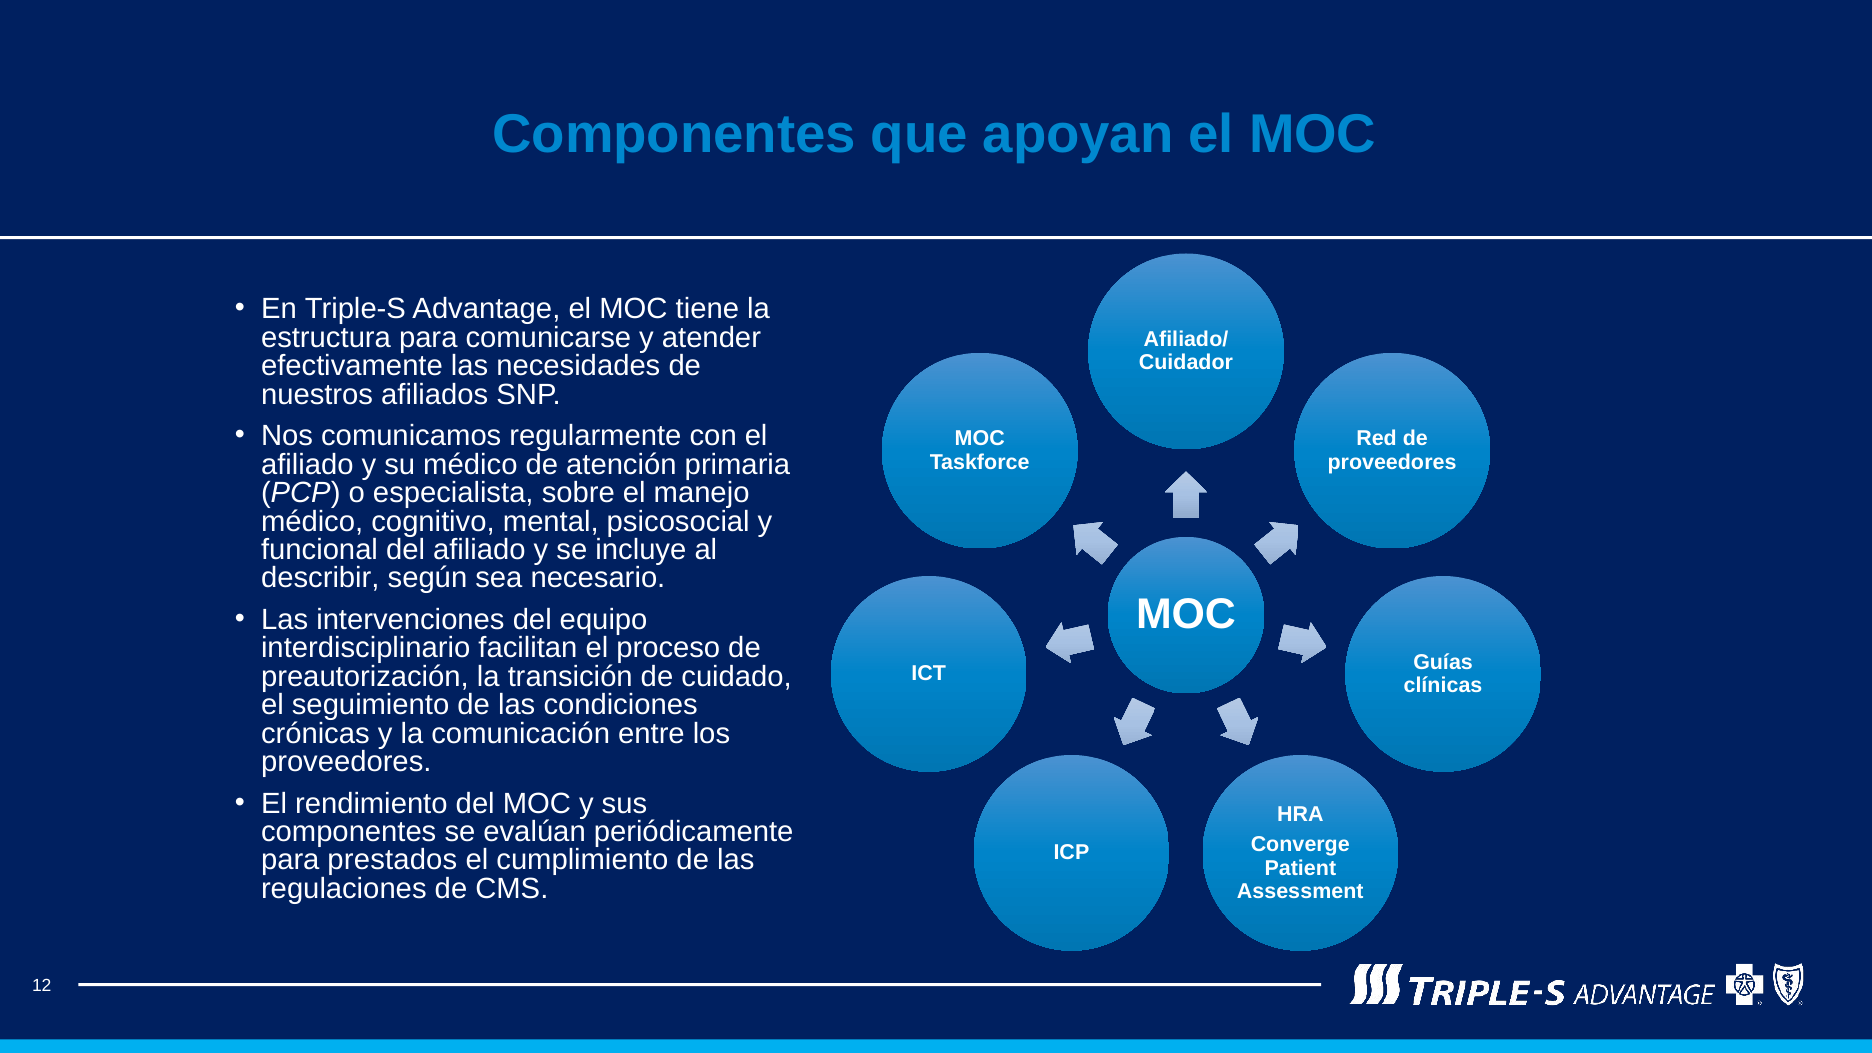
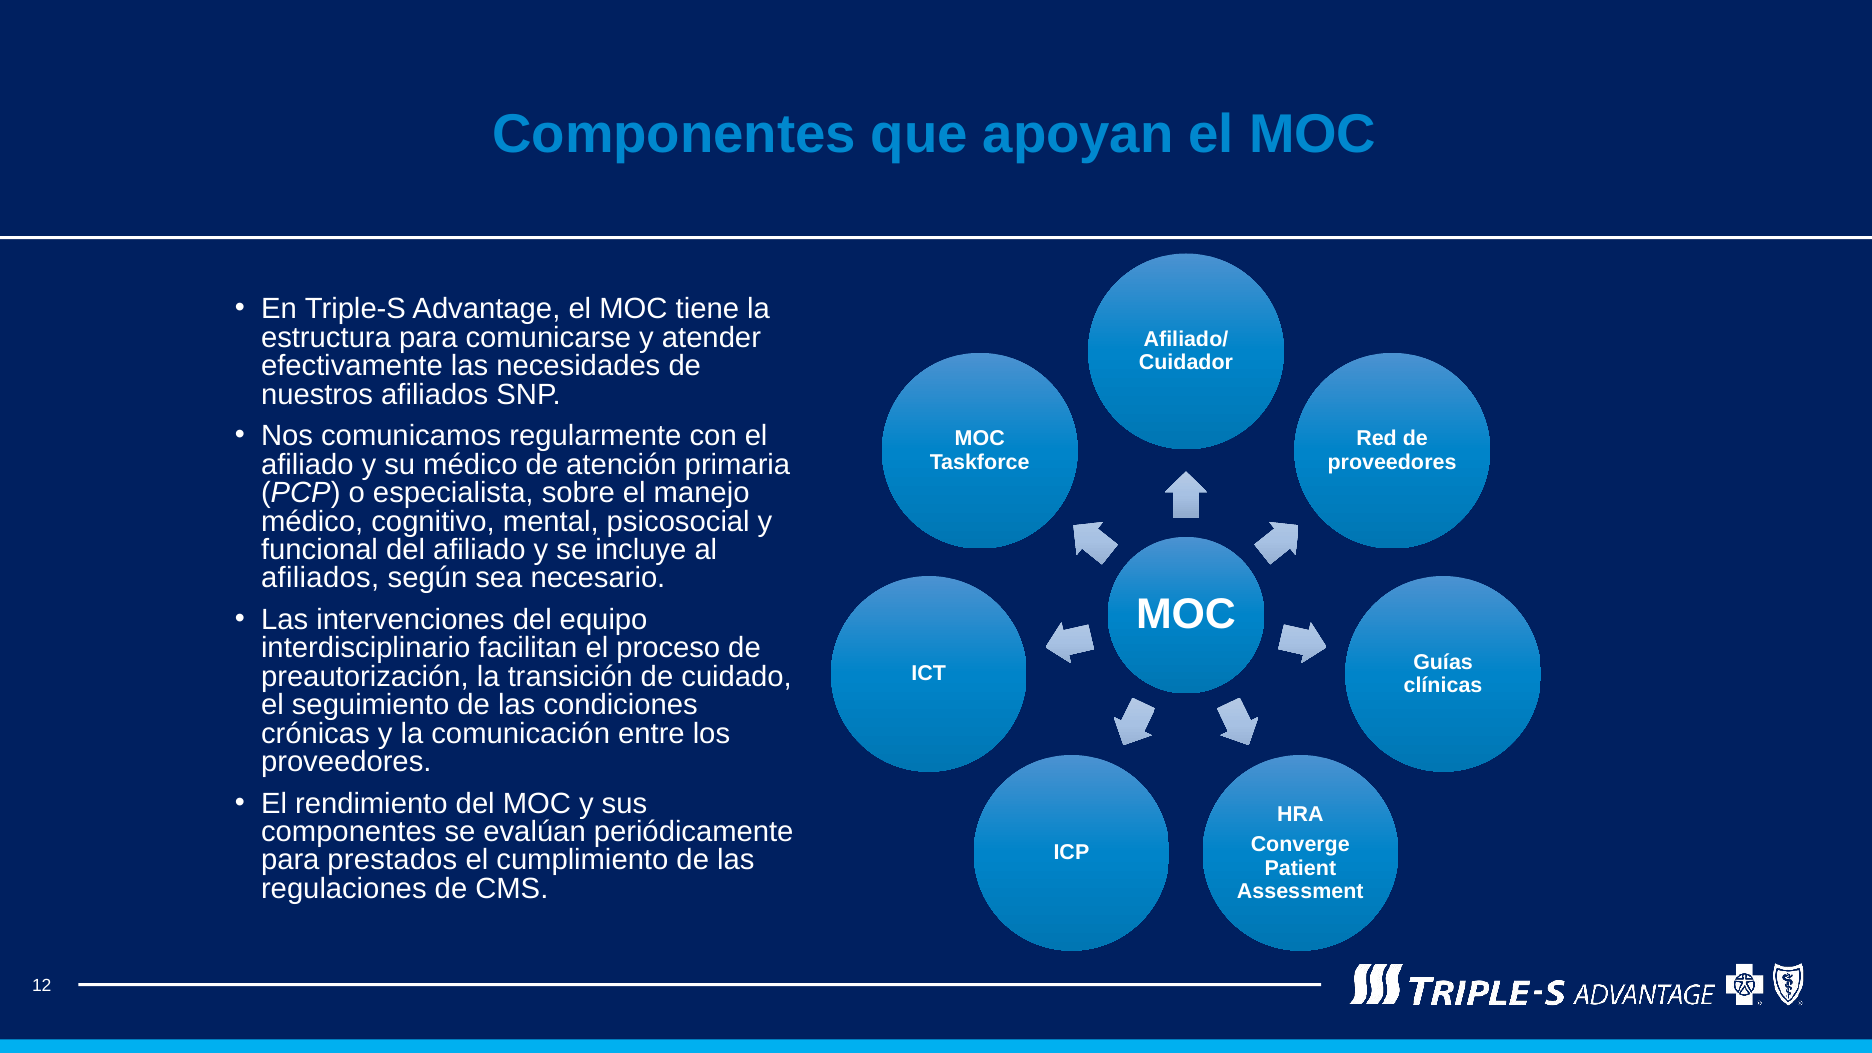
describir: describir -> afiliados (320, 578)
